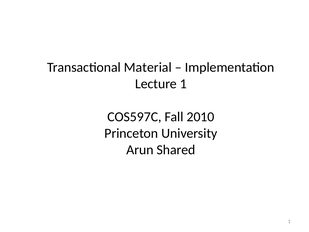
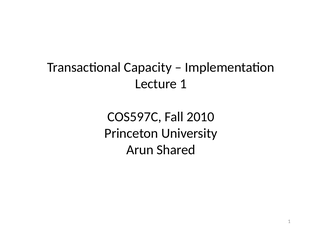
Material: Material -> Capacity (148, 67)
